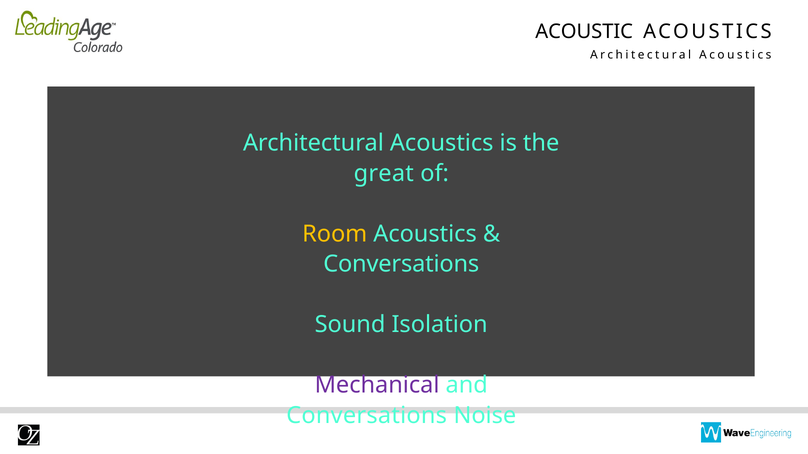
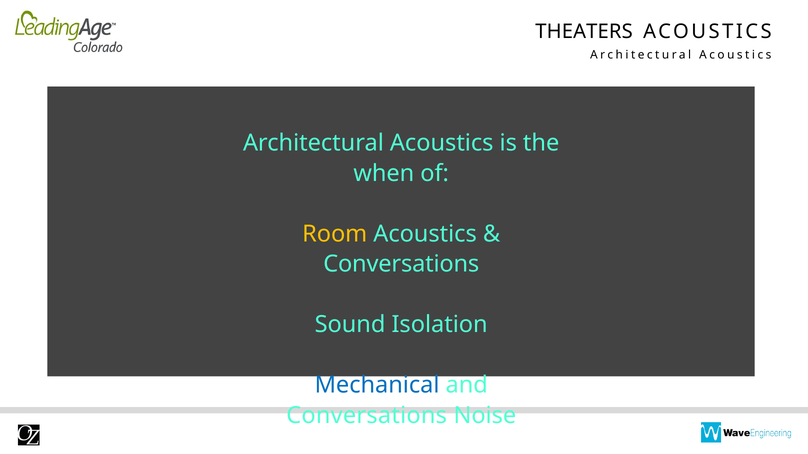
ACOUSTIC: ACOUSTIC -> THEATERS (584, 31)
great: great -> when (384, 174)
Mechanical colour: purple -> blue (377, 386)
